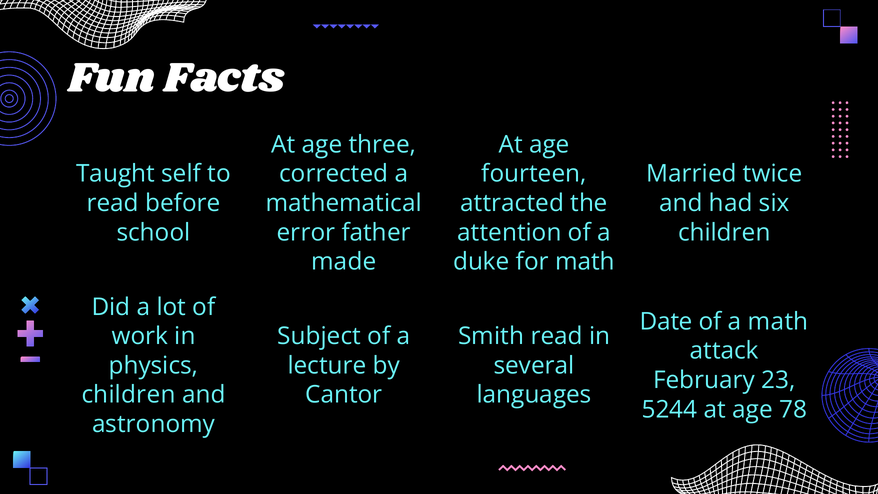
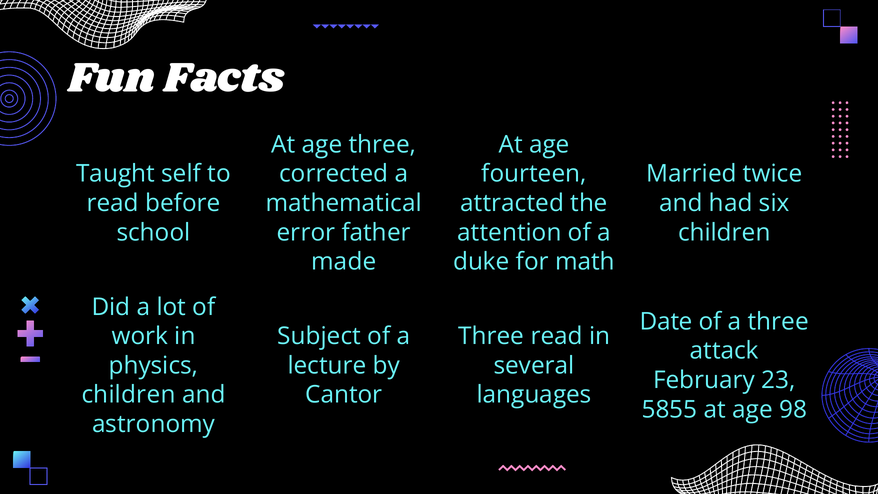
a math: math -> three (778, 322)
Smith: Smith -> Three (491, 336)
5244: 5244 -> 5855 (669, 409)
78: 78 -> 98 (793, 409)
